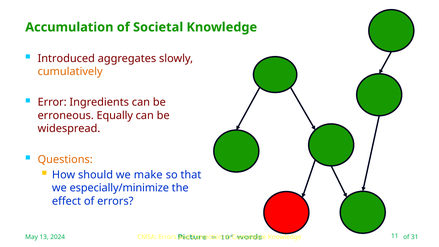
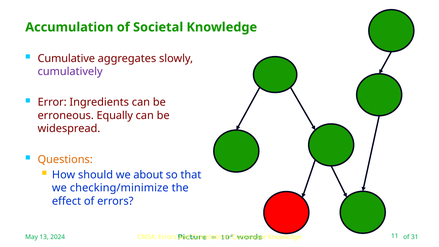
Introduced: Introduced -> Cumulative (66, 58)
cumulatively colour: orange -> purple (70, 72)
make: make -> about (148, 175)
especially/minimize: especially/minimize -> checking/minimize (119, 188)
